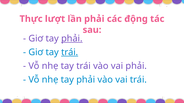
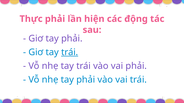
Thực lượt: lượt -> phải (55, 19)
lần phải: phải -> hiện (94, 19)
phải underline: present -> none (72, 39)
